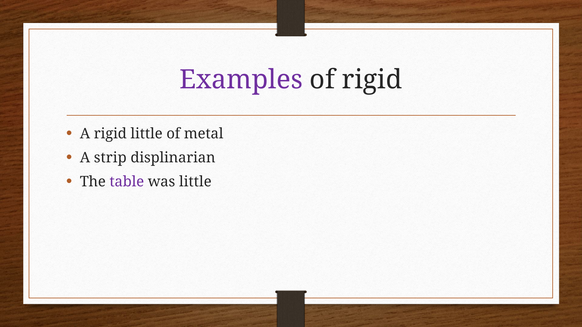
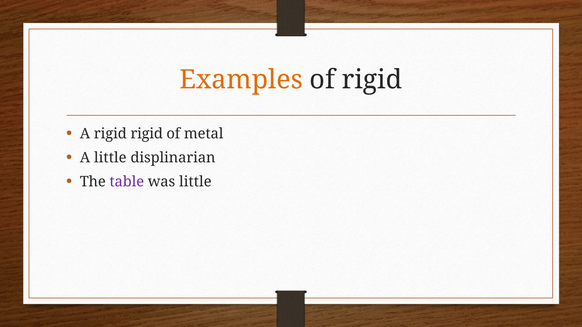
Examples colour: purple -> orange (241, 80)
rigid little: little -> rigid (147, 134)
A strip: strip -> little (110, 158)
